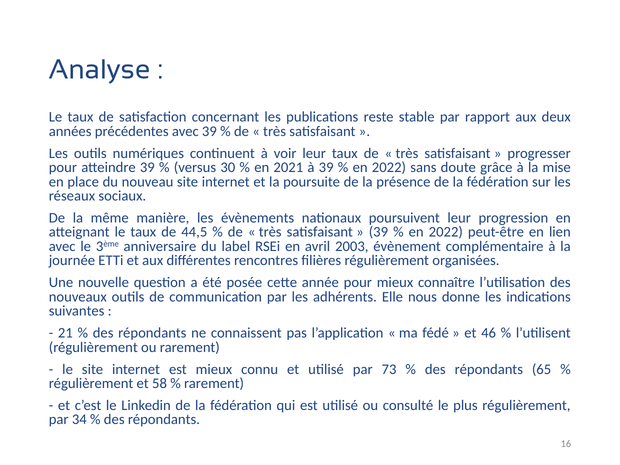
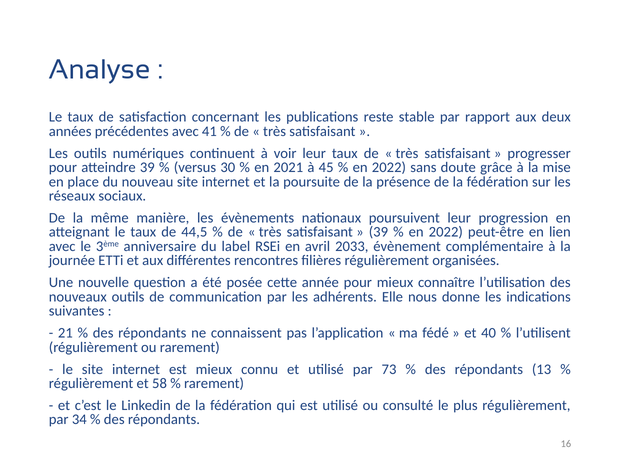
avec 39: 39 -> 41 (209, 131)
à 39: 39 -> 45 (326, 167)
2003: 2003 -> 2033 (352, 246)
46: 46 -> 40 (489, 333)
65: 65 -> 13 (542, 369)
